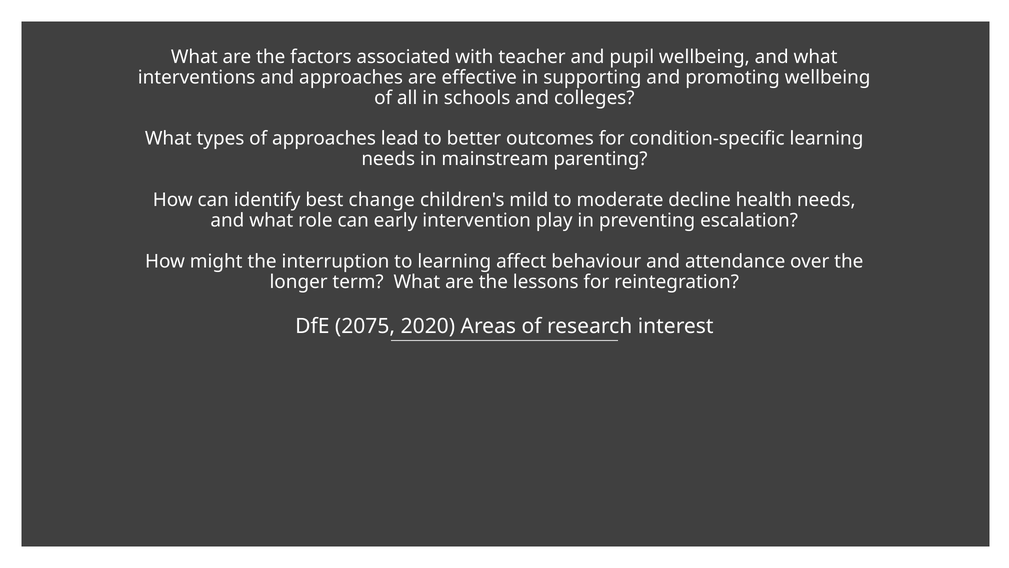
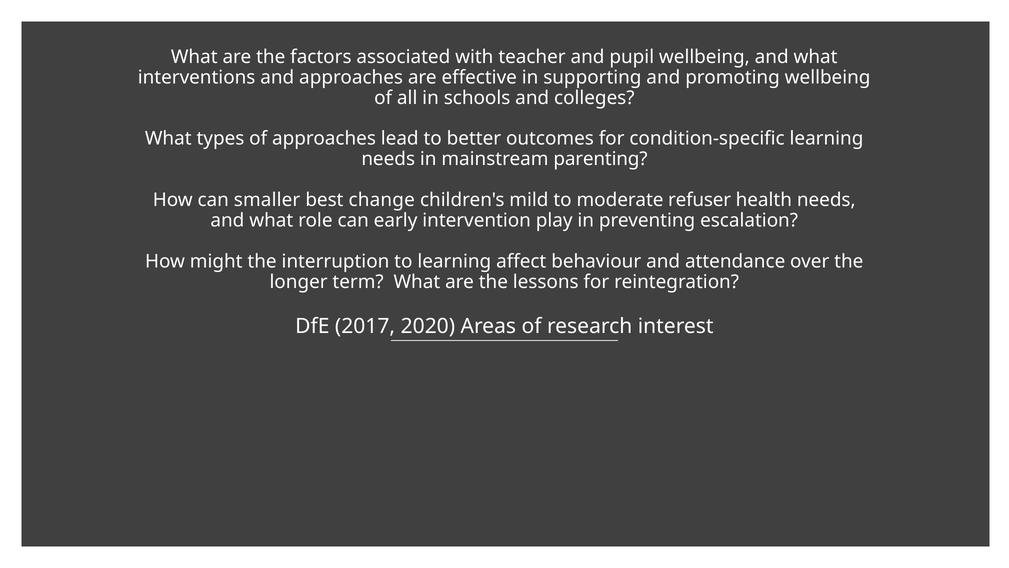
identify: identify -> smaller (267, 200)
decline: decline -> refuser (700, 200)
2075: 2075 -> 2017 (365, 326)
